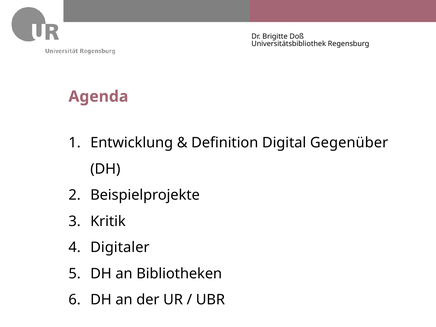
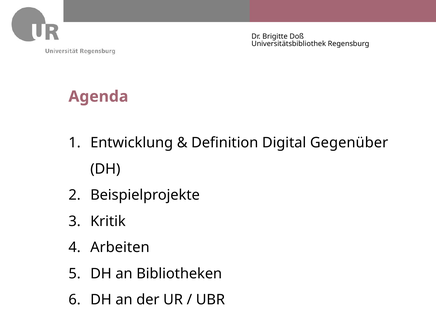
Digitaler: Digitaler -> Arbeiten (120, 247)
